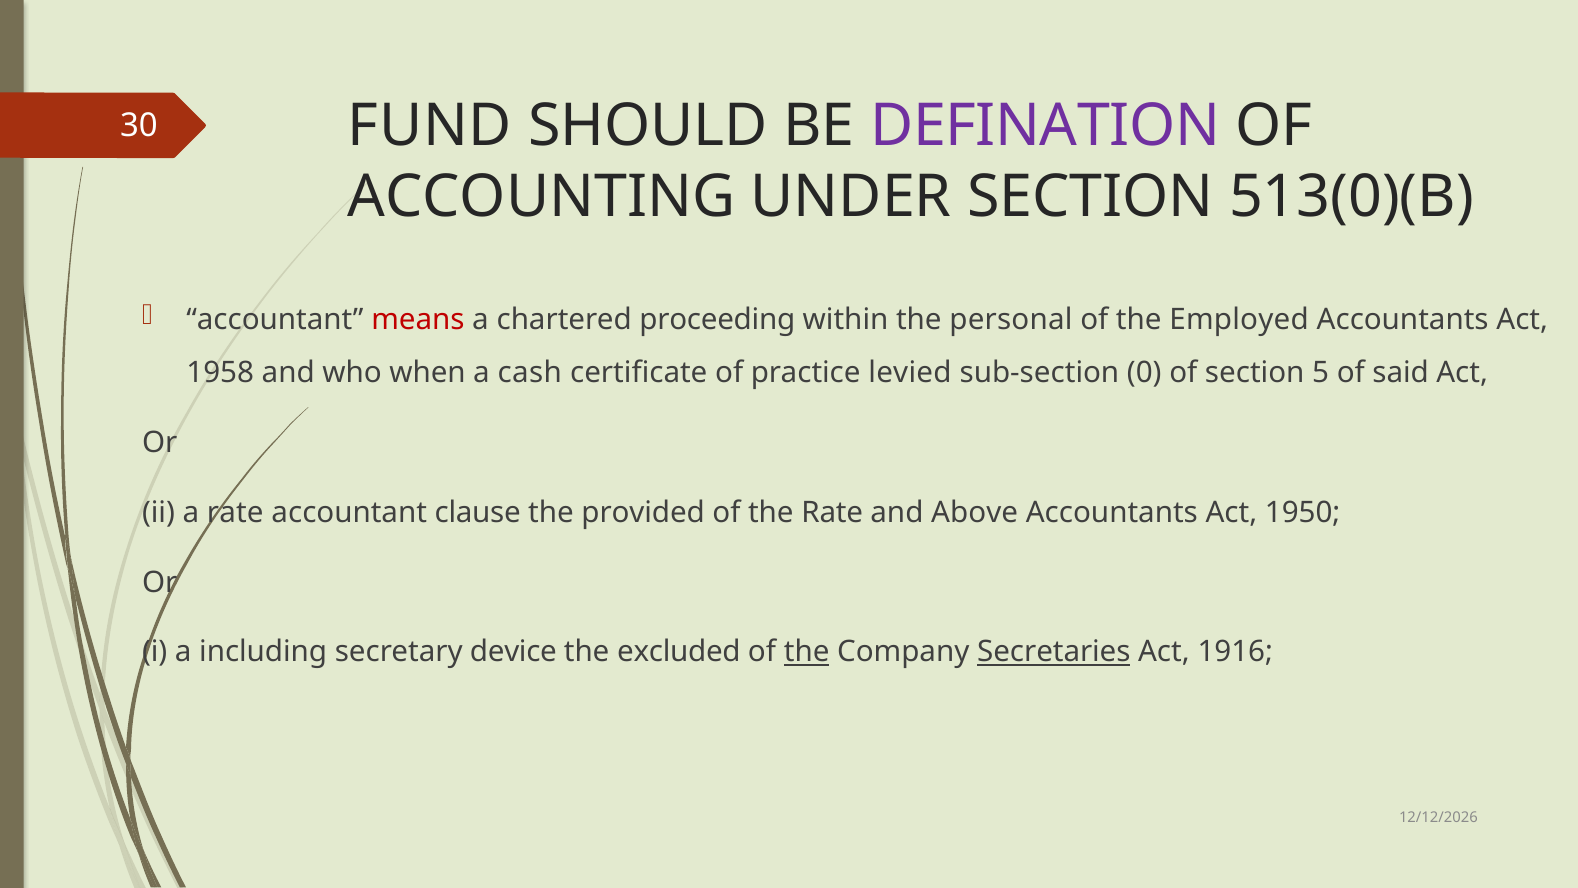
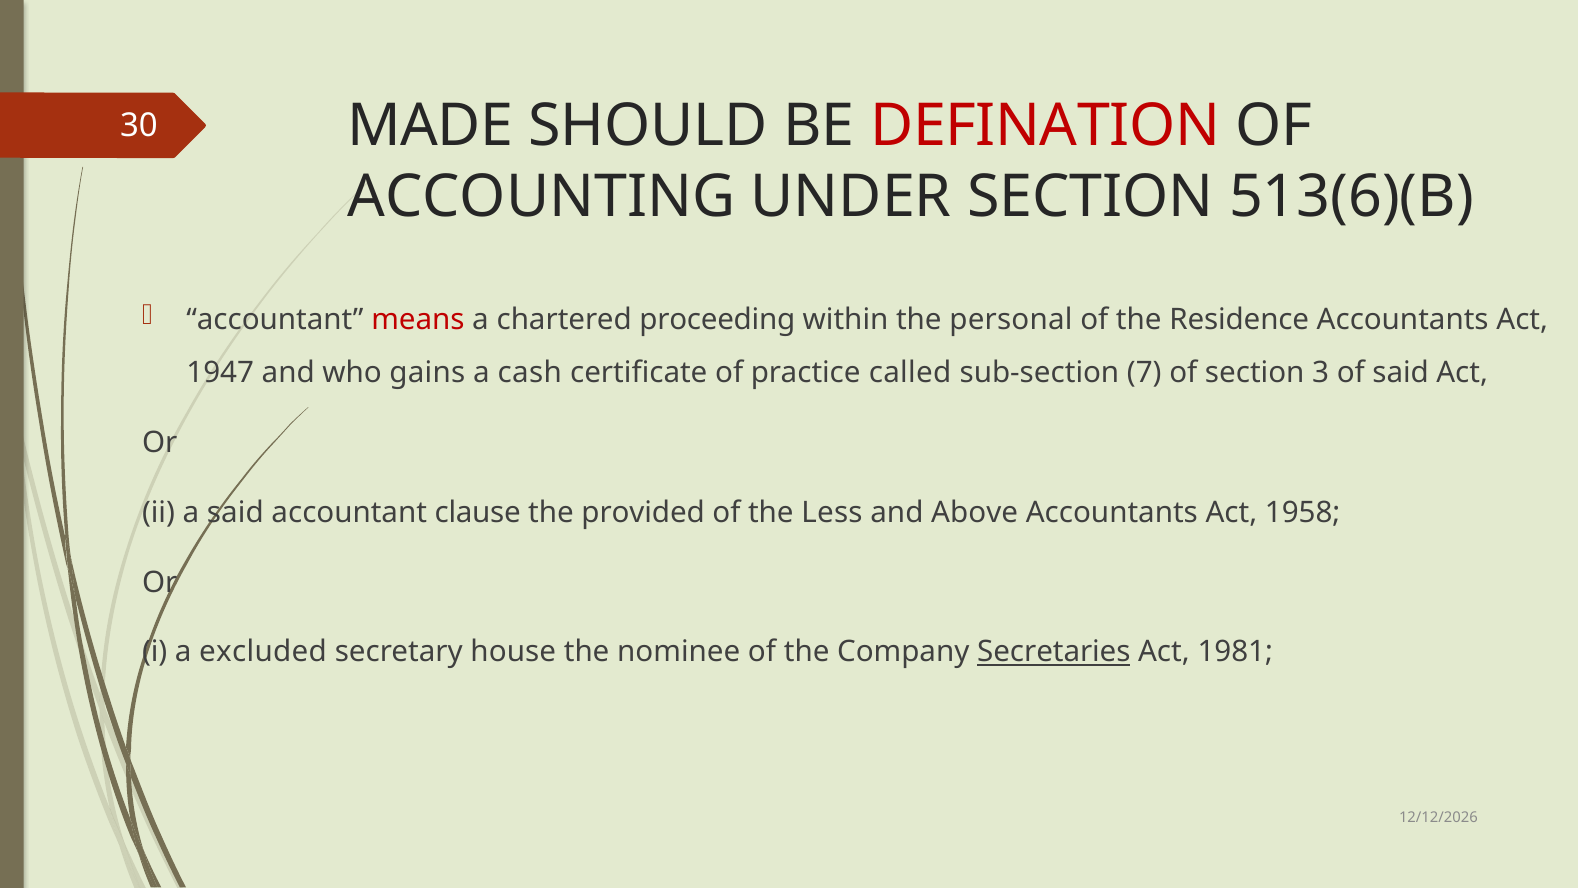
FUND: FUND -> MADE (430, 126)
DEFINATION colour: purple -> red (1045, 126)
513(0)(B: 513(0)(B -> 513(6)(B (1352, 197)
Employed: Employed -> Residence (1239, 320)
1958: 1958 -> 1947 (220, 373)
when: when -> gains (427, 373)
levied: levied -> called (910, 373)
0: 0 -> 7 (1144, 373)
5: 5 -> 3 (1321, 373)
a rate: rate -> said (235, 512)
the Rate: Rate -> Less (832, 512)
1950: 1950 -> 1958 (1303, 512)
including: including -> excluded (263, 652)
device: device -> house (513, 652)
excluded: excluded -> nominee (679, 652)
the underline: present -> none (807, 652)
1916: 1916 -> 1981 (1235, 652)
